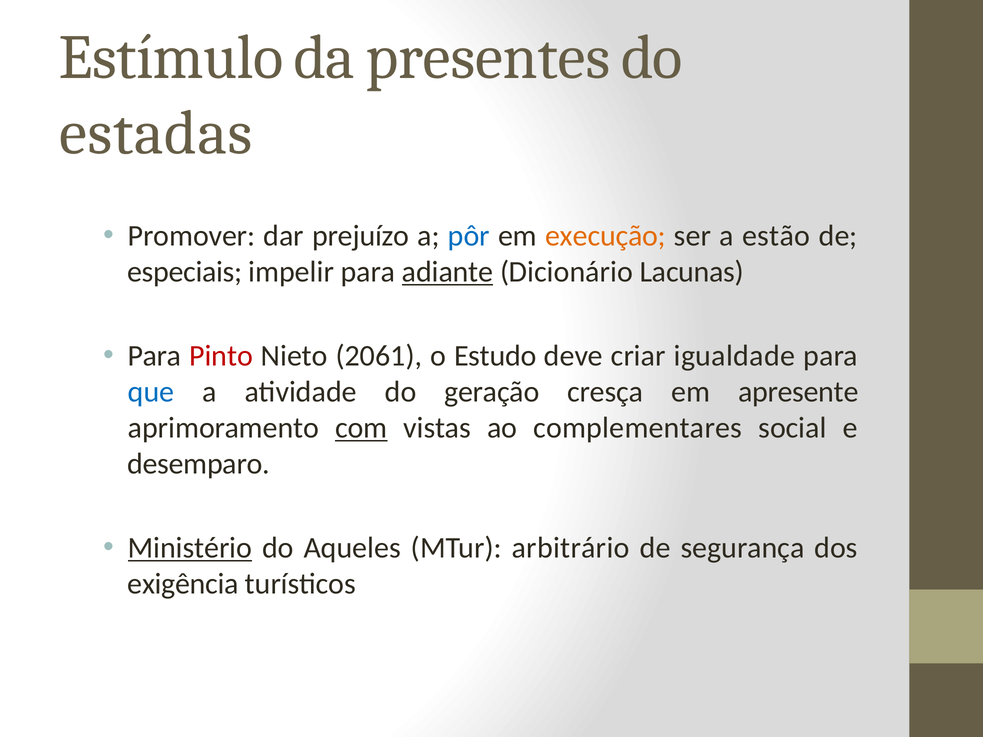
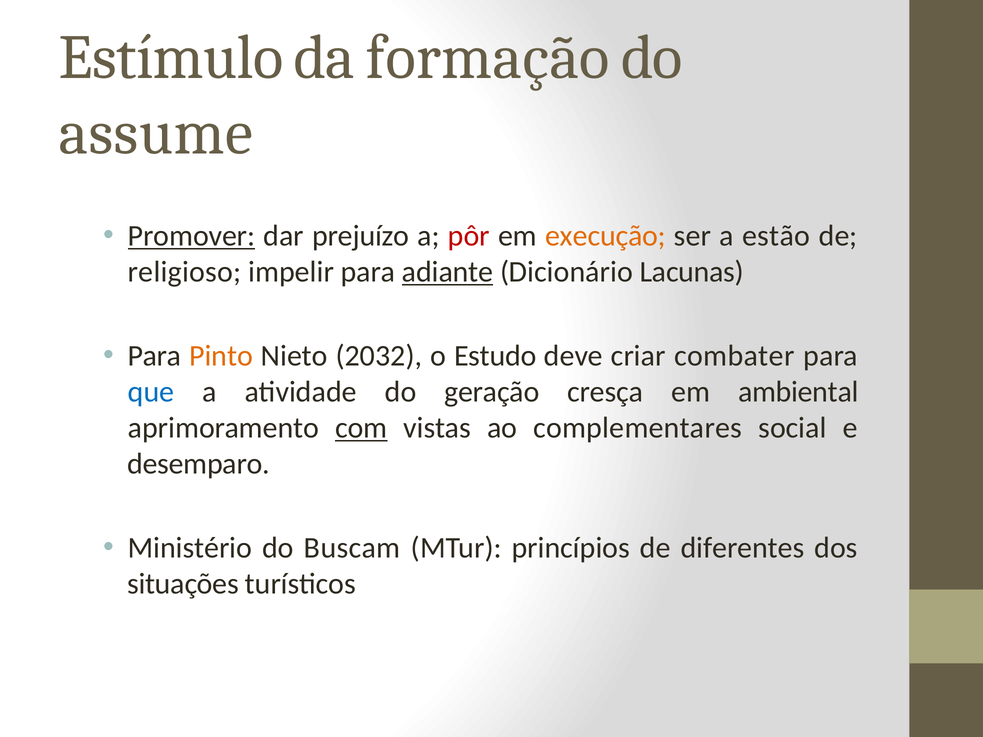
presentes: presentes -> formação (488, 58)
estadas: estadas -> assume (156, 133)
Promover underline: none -> present (192, 236)
pôr colour: blue -> red (469, 236)
especiais: especiais -> religioso (185, 272)
Pinto colour: red -> orange (221, 356)
2061: 2061 -> 2032 (379, 356)
igualdade: igualdade -> combater (734, 356)
apresente: apresente -> ambiental (798, 392)
Ministério underline: present -> none (190, 548)
Aqueles: Aqueles -> Buscam (352, 548)
arbitrário: arbitrário -> princípios (571, 548)
segurança: segurança -> diferentes (743, 548)
exigência: exigência -> situações (183, 584)
